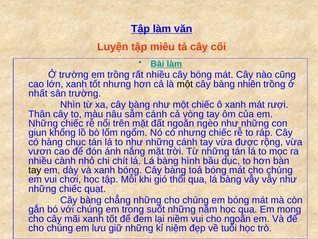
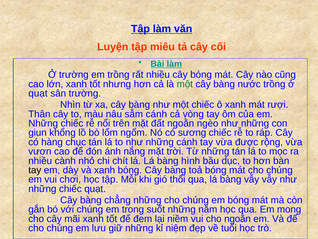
một colour: black -> green (185, 84)
nhiên: nhiên -> nước (249, 84)
nhất: nhất -> quạt (38, 93)
có nhưng: nhưng -> sương (192, 132)
